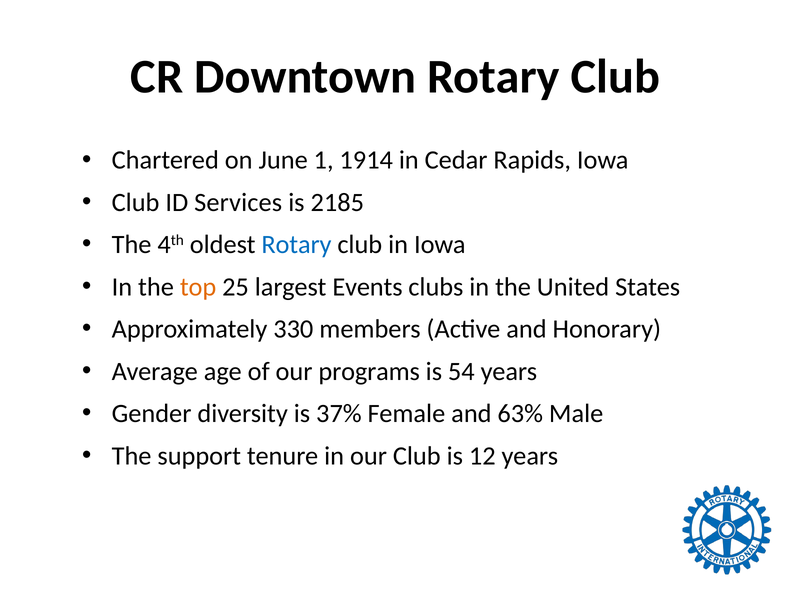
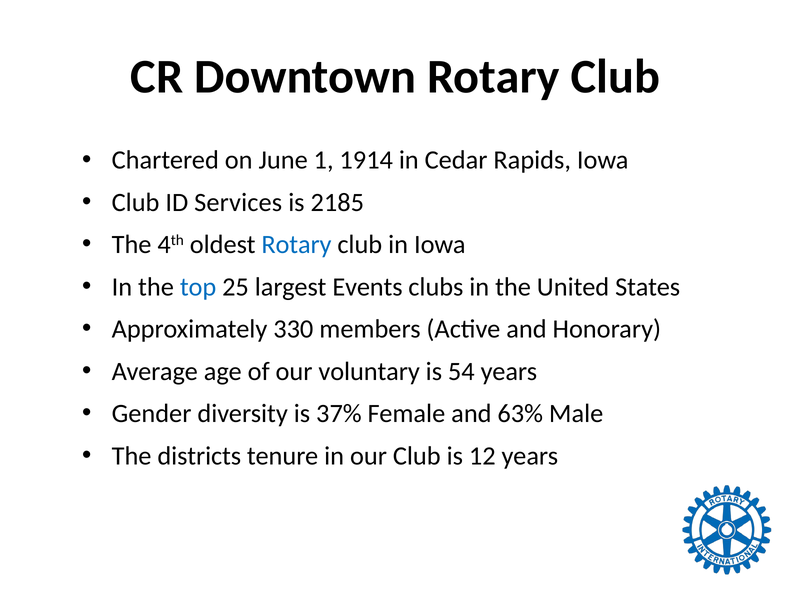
top colour: orange -> blue (198, 287)
programs: programs -> voluntary (369, 371)
support: support -> districts (199, 455)
